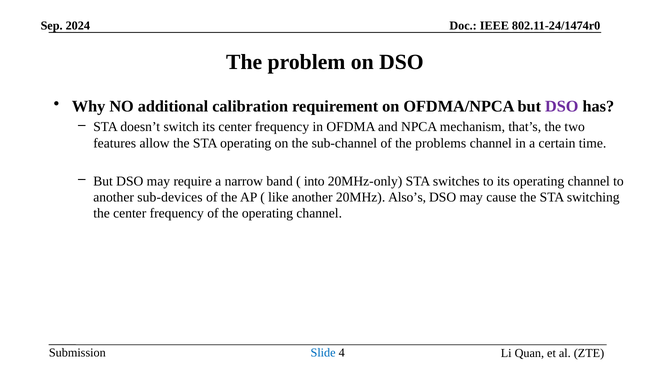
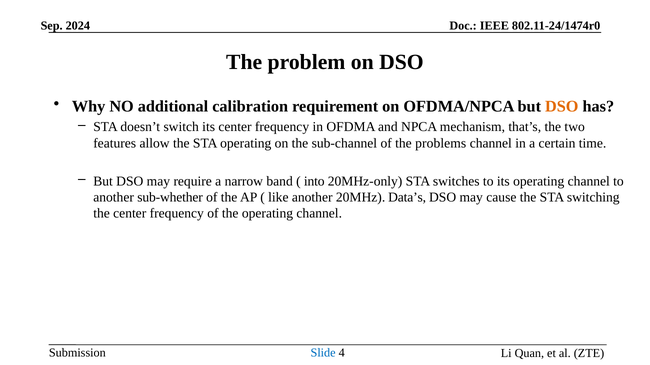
DSO colour: purple -> orange (562, 107)
sub-devices: sub-devices -> sub-whether (170, 198)
Also’s: Also’s -> Data’s (407, 198)
